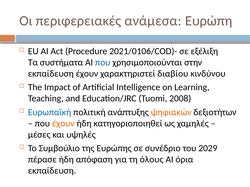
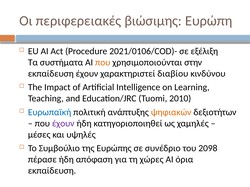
ανάμεσα: ανάμεσα -> βιώσιμης (153, 21)
που colour: blue -> orange (103, 63)
2008: 2008 -> 2010 (180, 99)
έχουν colour: orange -> purple (63, 124)
2029: 2029 -> 2098 (208, 149)
όλους: όλους -> χώρες (152, 160)
